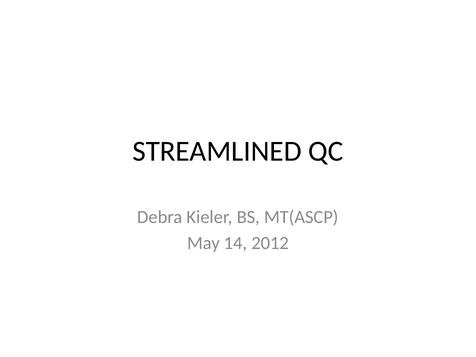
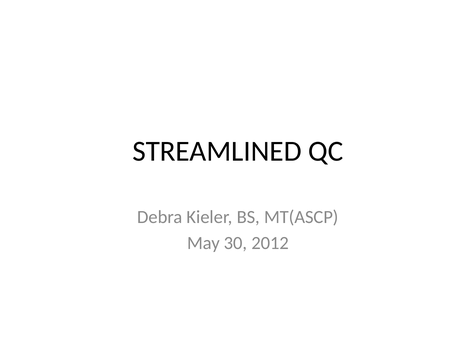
14: 14 -> 30 (236, 243)
